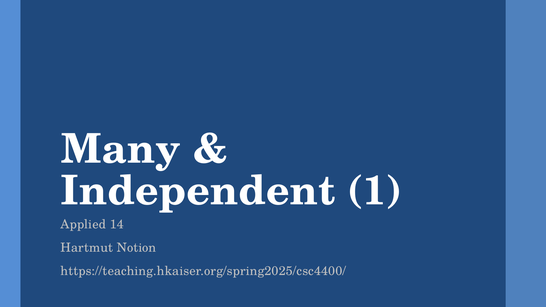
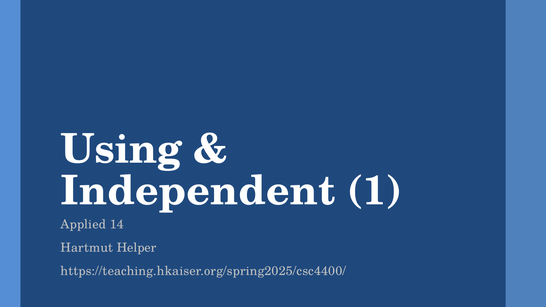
Many: Many -> Using (121, 149)
Notion: Notion -> Helper (137, 248)
